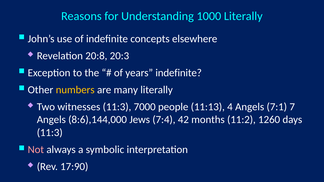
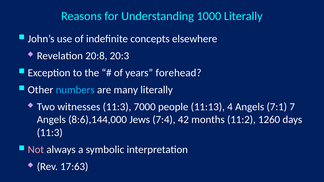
years indefinite: indefinite -> forehead (179, 73)
numbers colour: yellow -> light blue (75, 90)
17:90: 17:90 -> 17:63 (74, 167)
